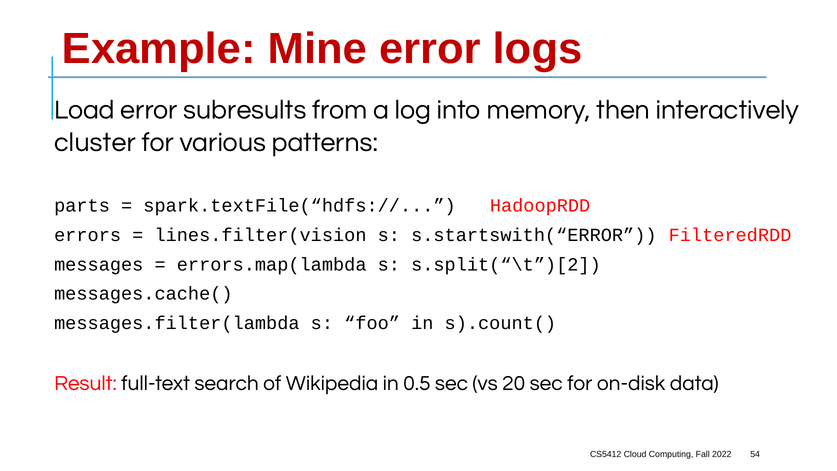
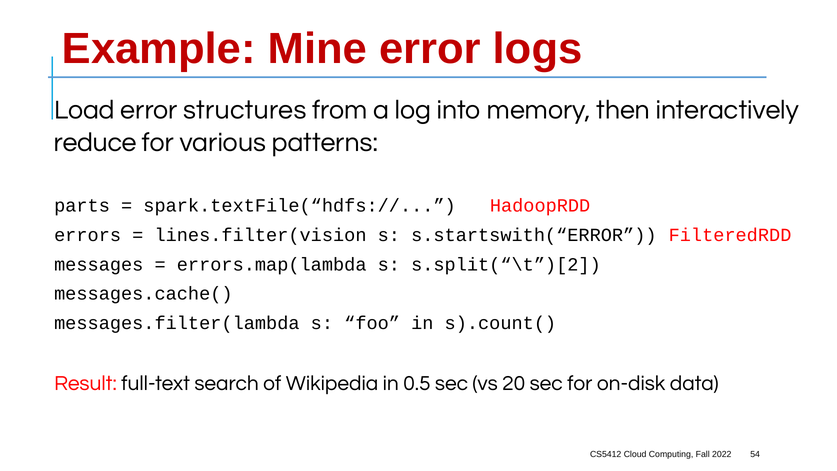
subresults: subresults -> structures (245, 110)
cluster: cluster -> reduce (95, 142)
